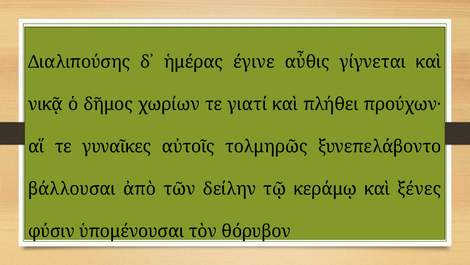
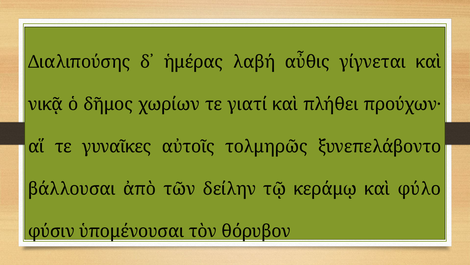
έγινε: έγινε -> λαβή (254, 62)
ξένες: ξένες -> φύλο (419, 189)
